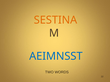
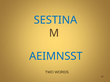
SESTINA colour: orange -> blue (55, 20)
